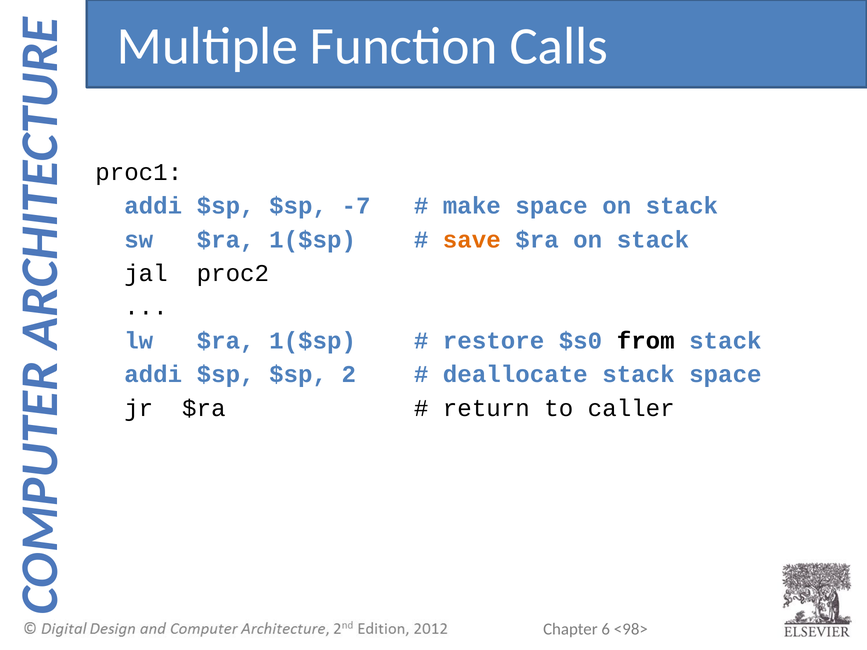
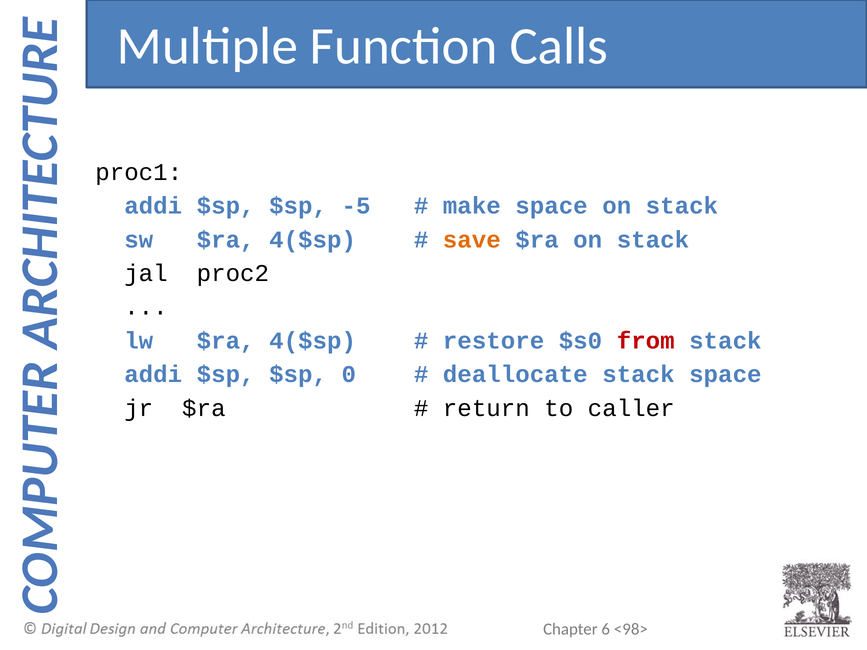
-7: -7 -> -5 (356, 206)
sw $ra 1($sp: 1($sp -> 4($sp (313, 240)
lw $ra 1($sp: 1($sp -> 4($sp (313, 341)
from colour: black -> red (646, 341)
2: 2 -> 0 (349, 375)
